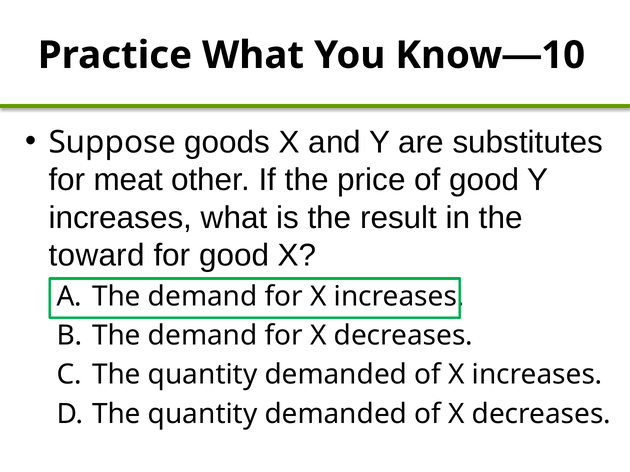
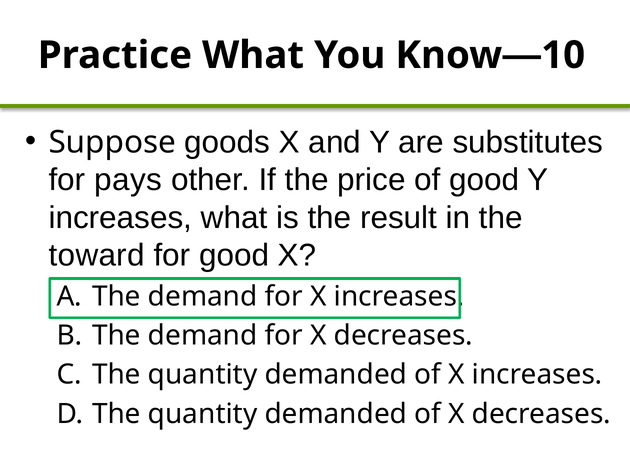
meat: meat -> pays (128, 180)
